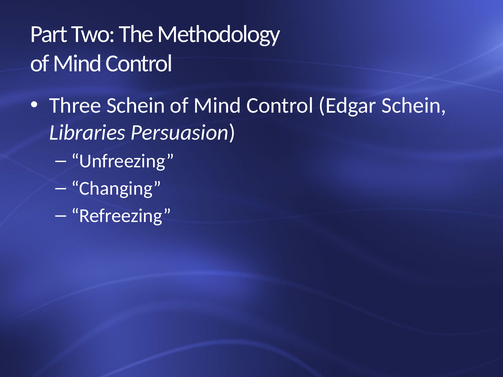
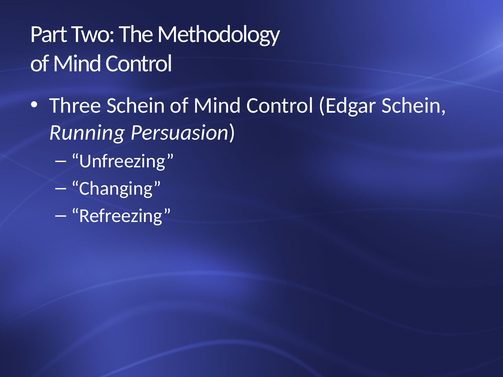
Libraries: Libraries -> Running (87, 132)
